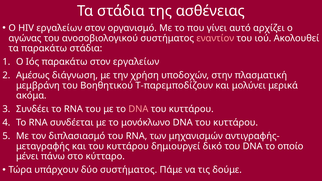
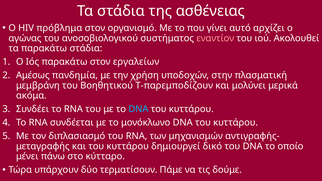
HIV εργαλείων: εργαλείων -> πρόβλημα (59, 28)
διάγνωση: διάγνωση -> πανδημία (75, 75)
DNA colour: pink -> light blue (138, 109)
δύο συστήματος: συστήματος -> τερματίσουν (129, 170)
